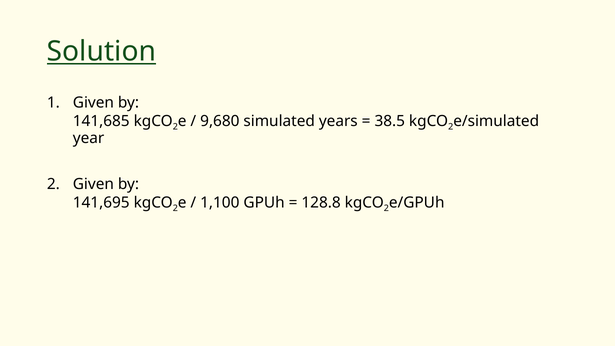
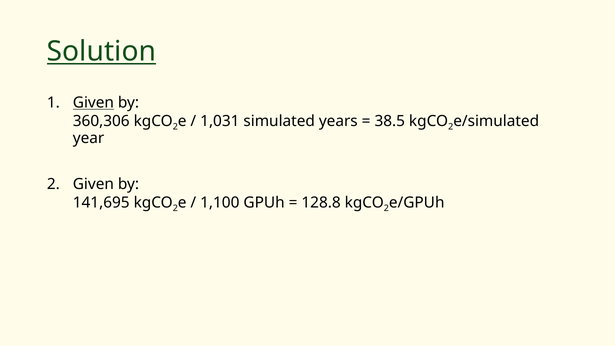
Given underline: none -> present (93, 103)
141,685: 141,685 -> 360,306 (101, 121)
9,680: 9,680 -> 1,031 (220, 121)
